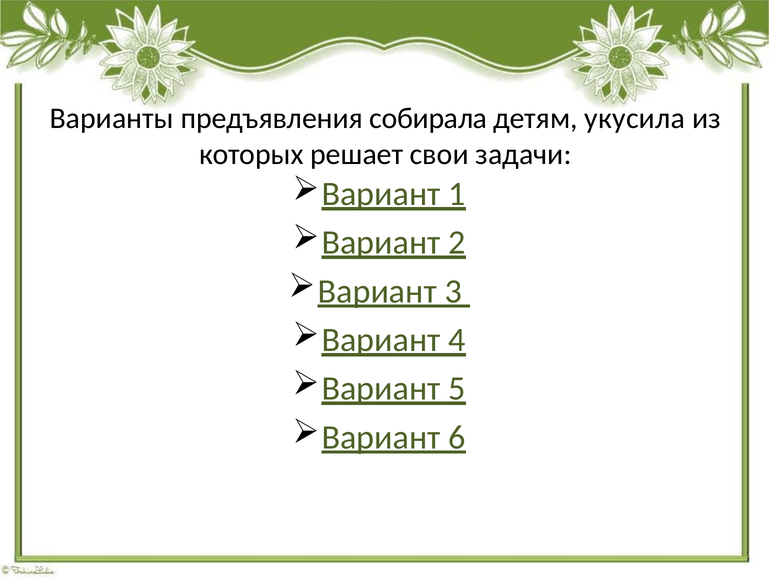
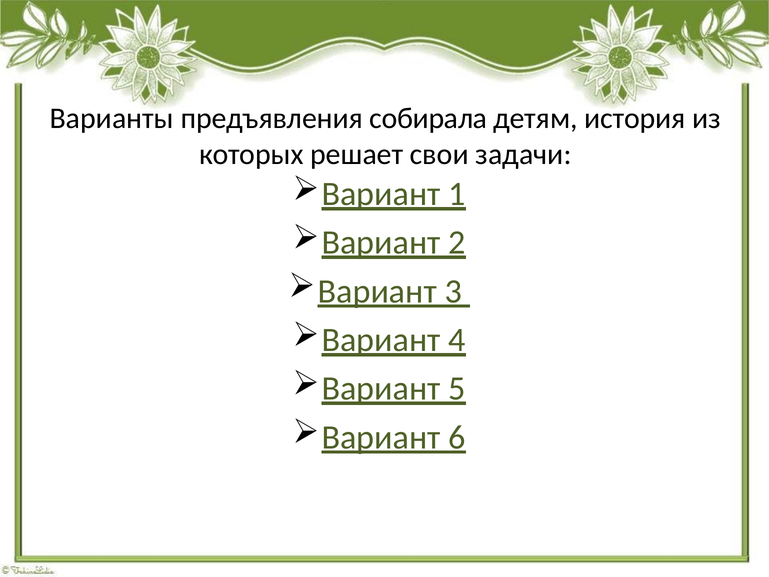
укусила: укусила -> история (635, 118)
